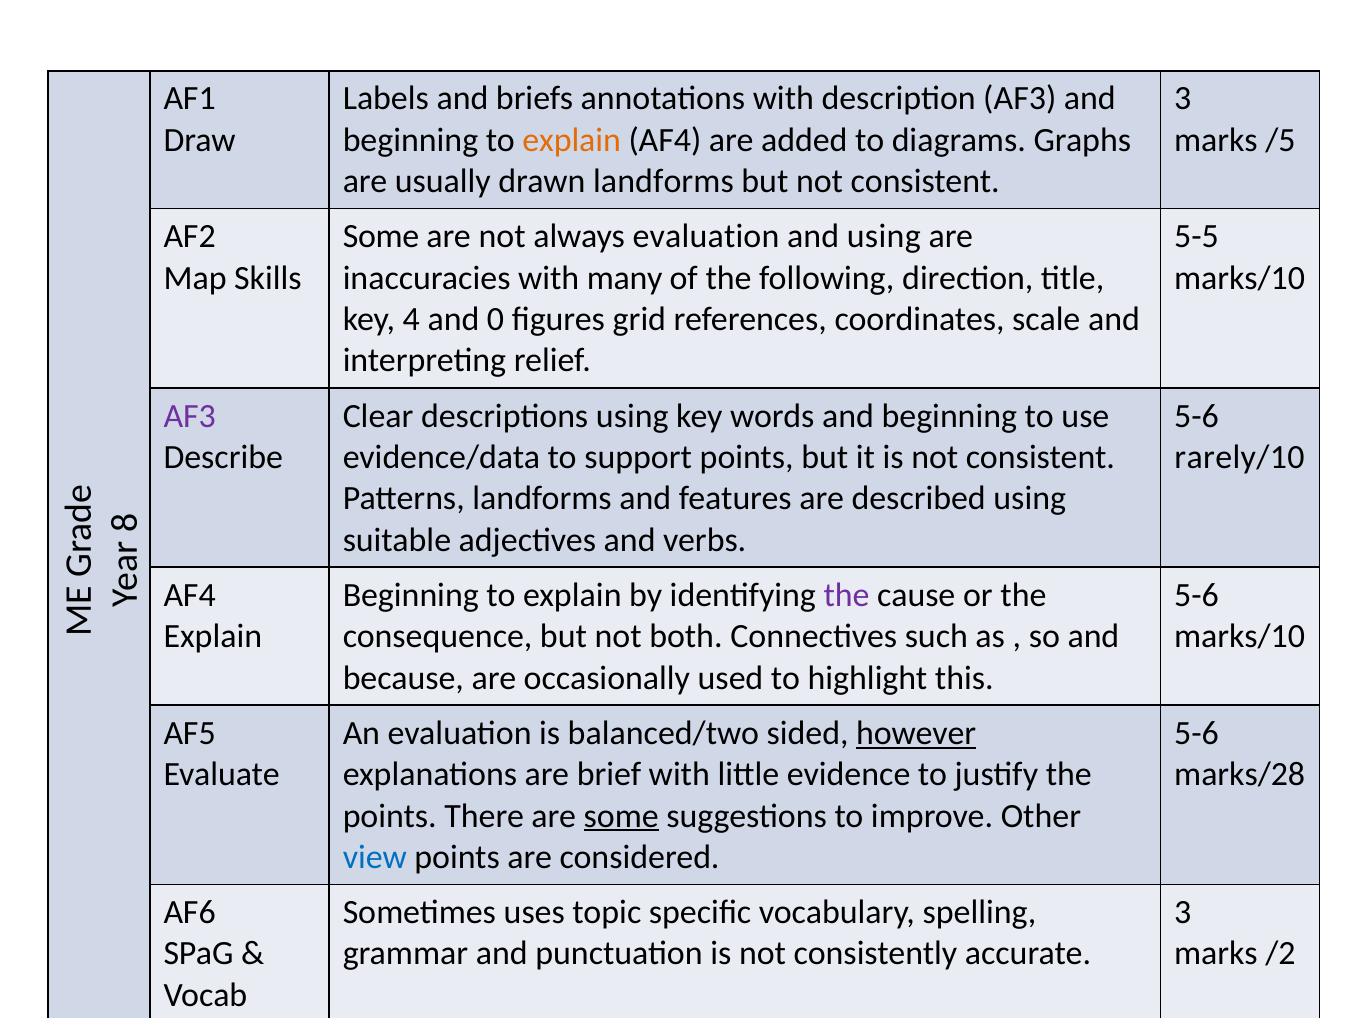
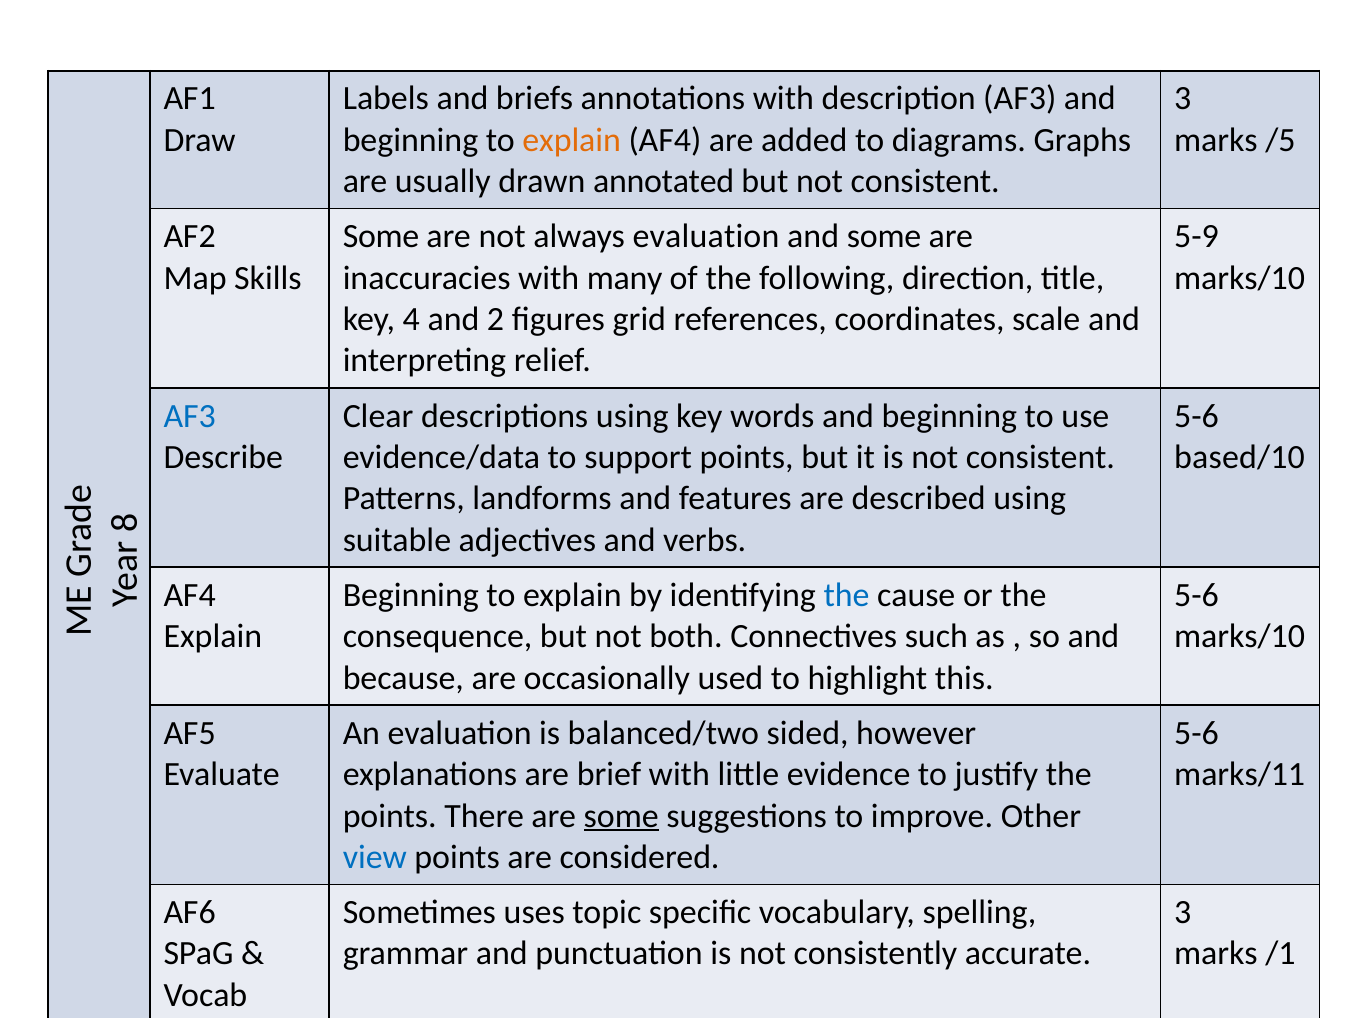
drawn landforms: landforms -> annotated (664, 181)
and using: using -> some (884, 236)
5-5: 5-5 -> 5-9 (1197, 236)
0: 0 -> 2 (496, 319)
AF3 colour: purple -> blue (190, 416)
rarely/10: rarely/10 -> based/10 (1240, 457)
the colour: purple -> blue (847, 595)
however underline: present -> none (916, 733)
marks/28: marks/28 -> marks/11 (1240, 774)
/2: /2 -> /1 (1280, 953)
